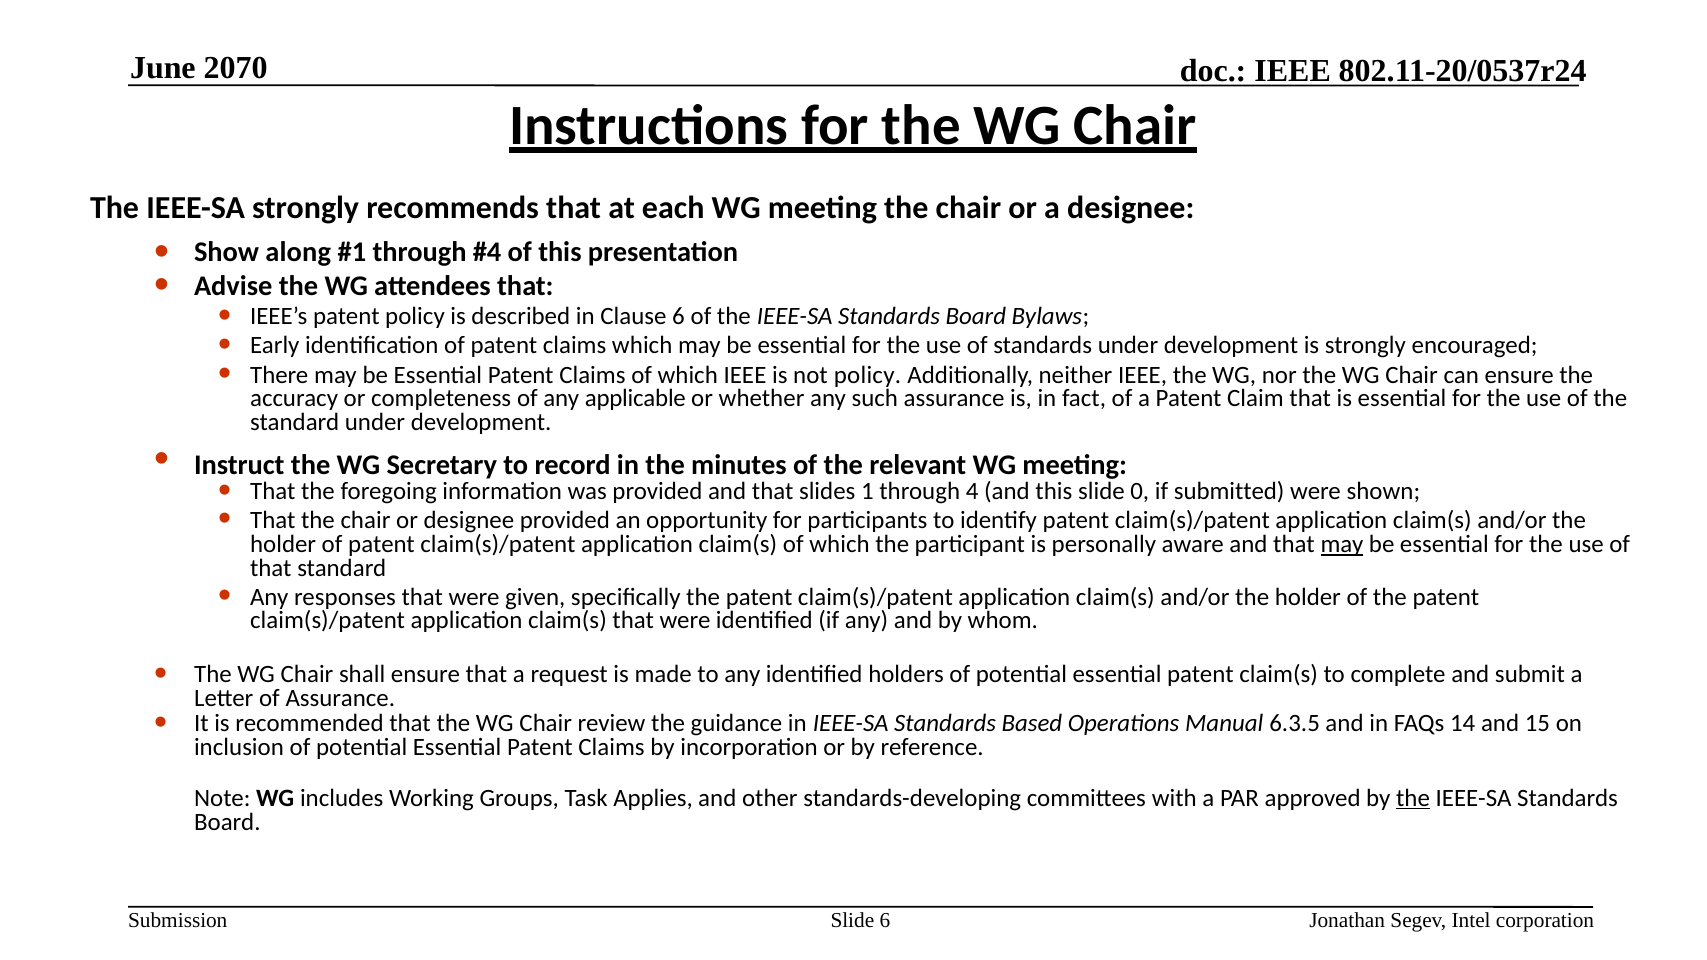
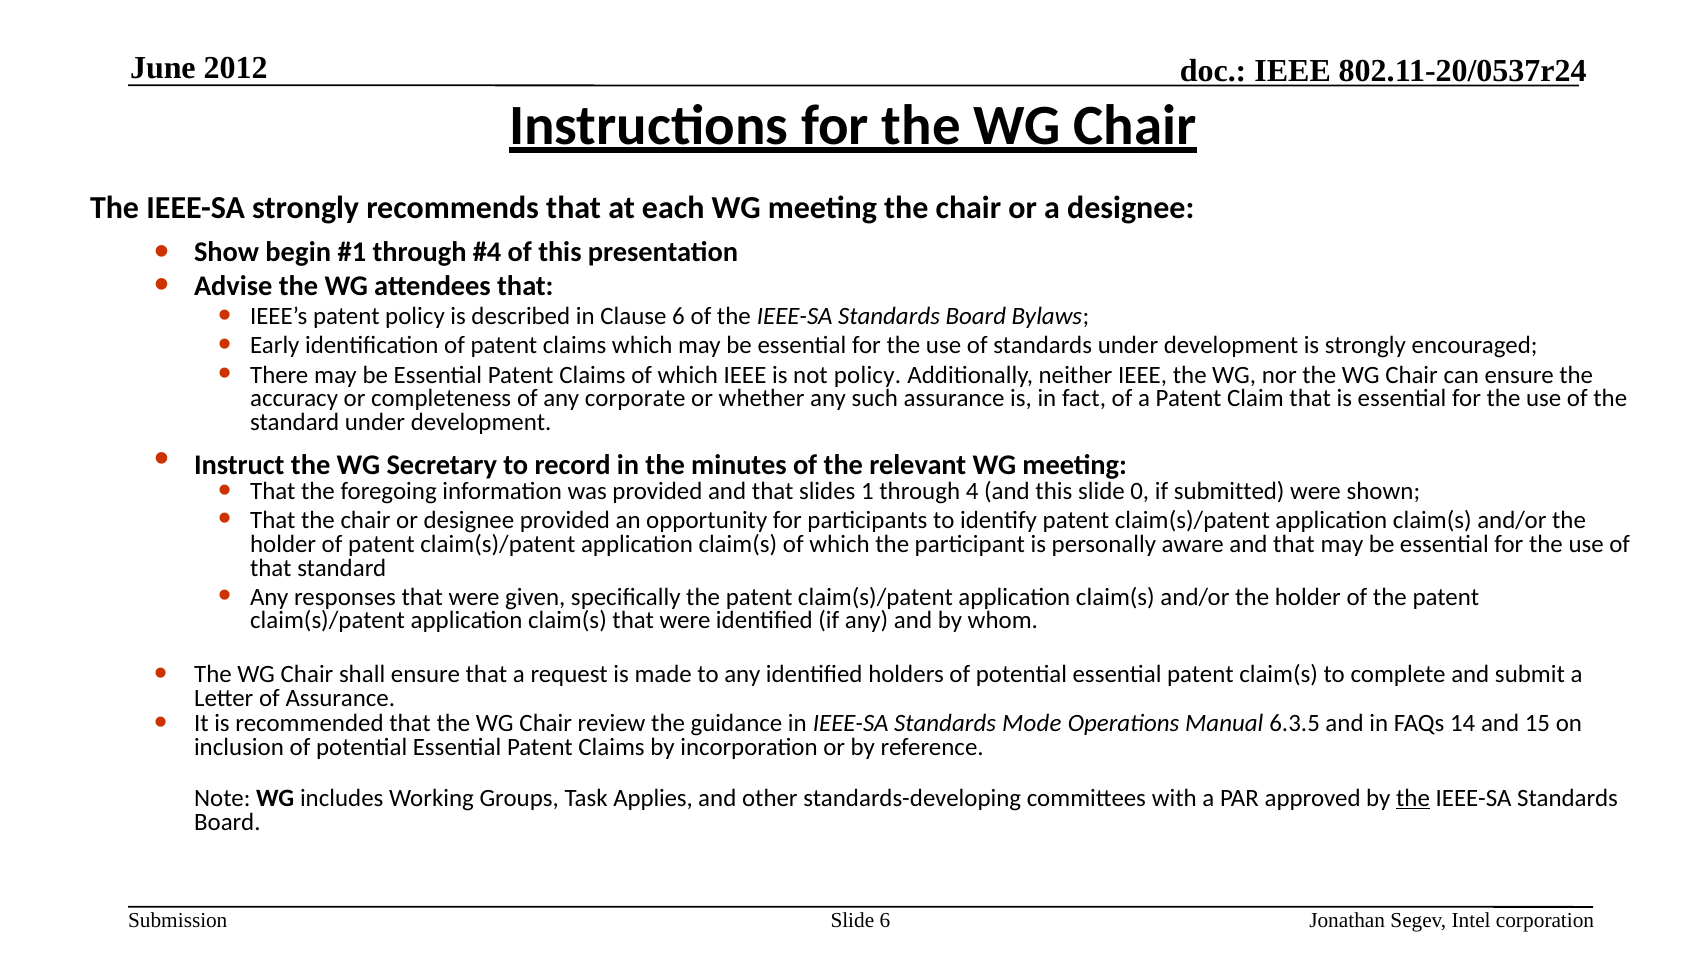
2070: 2070 -> 2012 (236, 68)
along: along -> begin (298, 253)
applicable: applicable -> corporate (635, 399)
may underline: present -> none (1342, 544)
Based: Based -> Mode (1032, 724)
